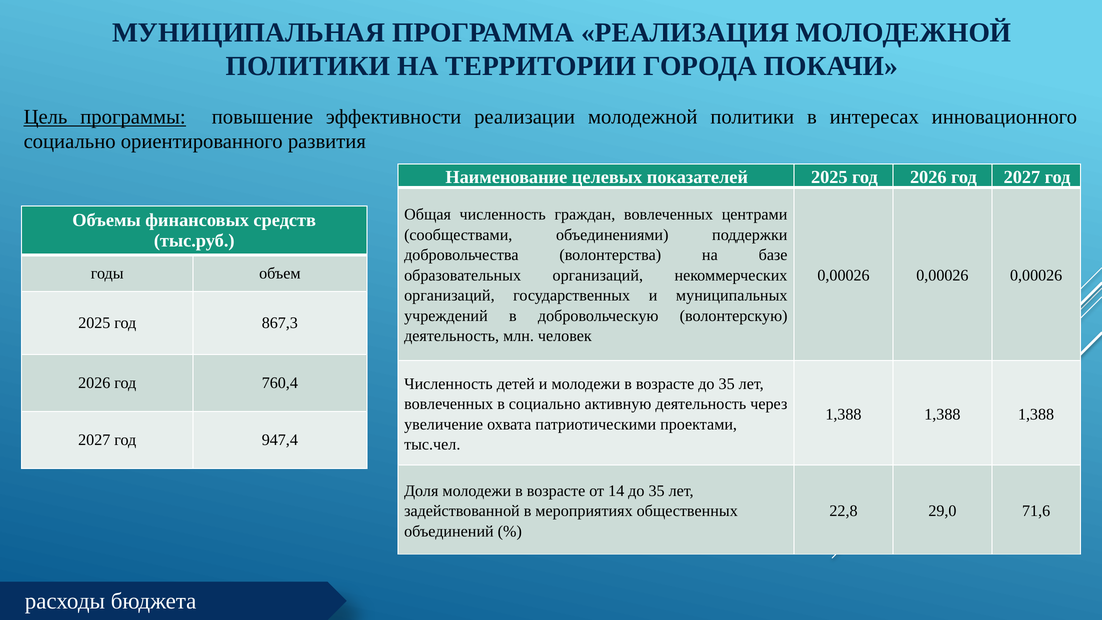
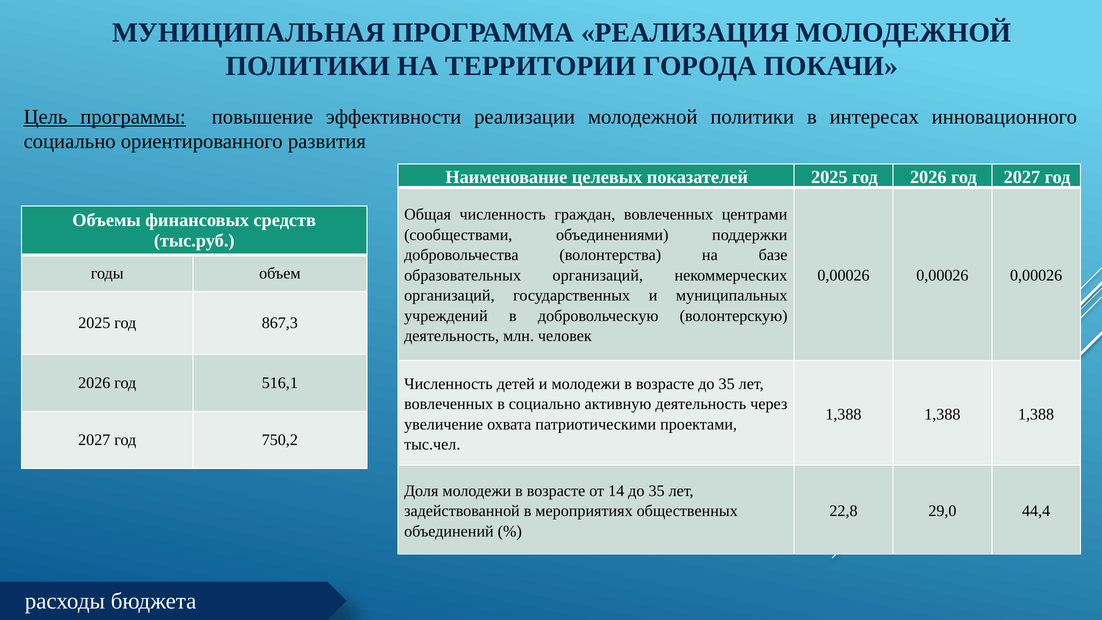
760,4: 760,4 -> 516,1 (280, 383)
947,4: 947,4 -> 750,2 (280, 440)
71,6: 71,6 -> 44,4 (1036, 511)
